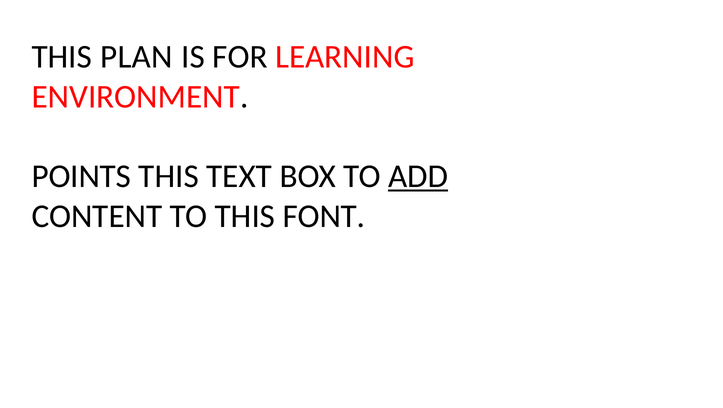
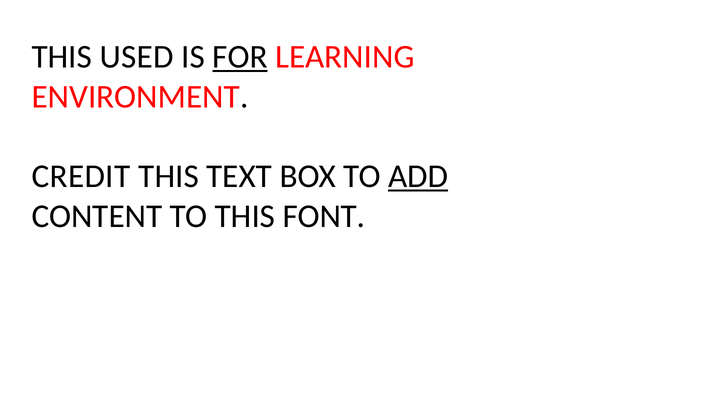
PLAN: PLAN -> USED (137, 57)
FOR underline: none -> present (240, 57)
POINTS: POINTS -> CREDIT (81, 176)
